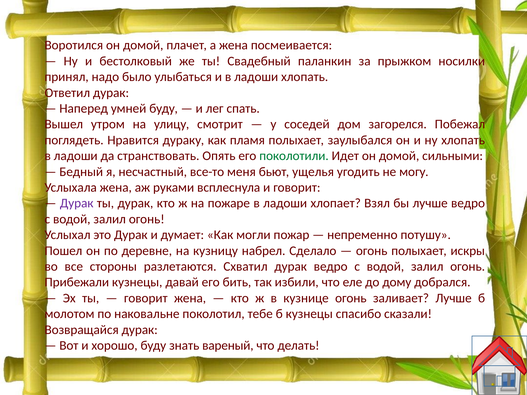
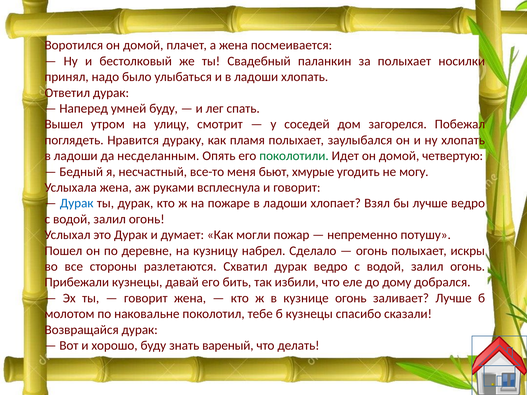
за прыжком: прыжком -> полыхает (404, 61)
странствовать: странствовать -> несделанным (158, 156)
сильными: сильными -> четвертую (453, 156)
ущелья: ущелья -> хмурые (313, 172)
Дурак colour: purple -> blue (77, 203)
